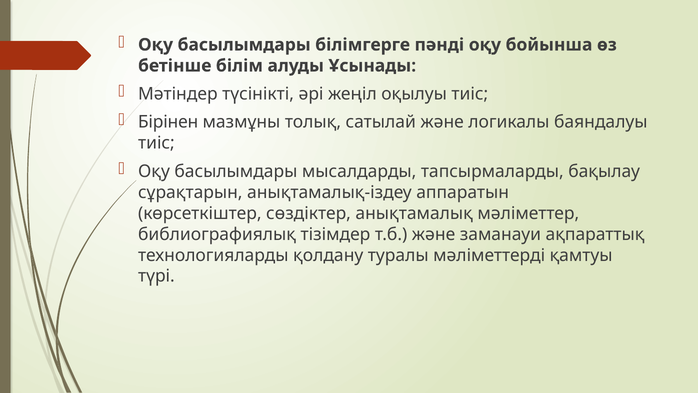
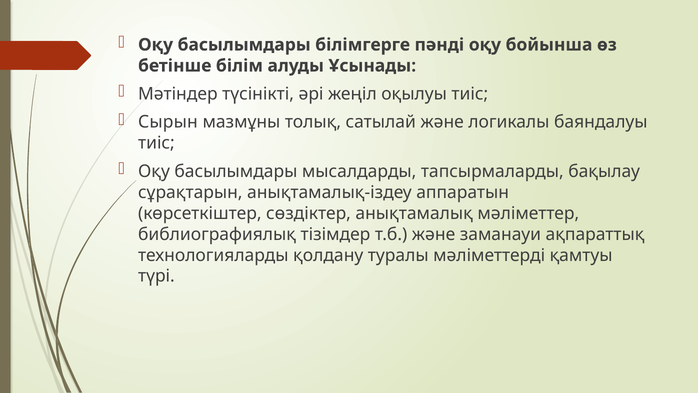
Бірінен: Бірінен -> Сырын (168, 122)
